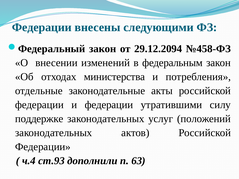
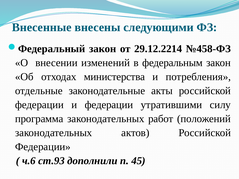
Федерации: Федерации -> Внесенные (42, 27)
29.12.2094: 29.12.2094 -> 29.12.2214 (158, 49)
поддержке: поддержке -> программа (39, 119)
услуг: услуг -> работ (161, 119)
ч.4: ч.4 -> ч.6 (29, 161)
63: 63 -> 45 (138, 161)
